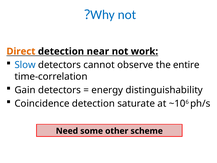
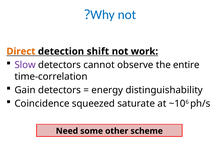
near: near -> shift (98, 51)
Slow colour: blue -> purple (25, 65)
Coincidence detection: detection -> squeezed (93, 103)
